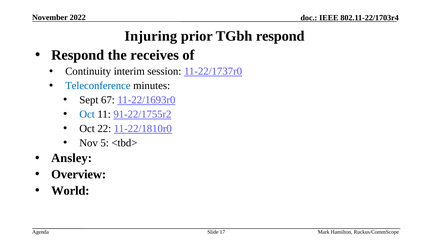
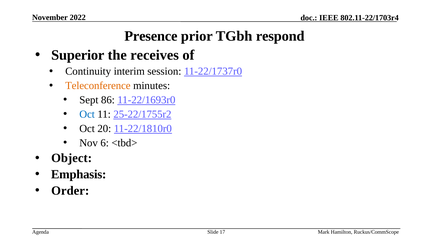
Injuring: Injuring -> Presence (151, 36)
Respond: Respond -> Superior (78, 55)
Teleconference colour: blue -> orange (98, 85)
67: 67 -> 86 (108, 100)
91-22/1755r2: 91-22/1755r2 -> 25-22/1755r2 (142, 114)
22: 22 -> 20 (104, 128)
5: 5 -> 6 (105, 142)
Ansley: Ansley -> Object (72, 158)
Overview: Overview -> Emphasis (79, 174)
World: World -> Order (70, 190)
